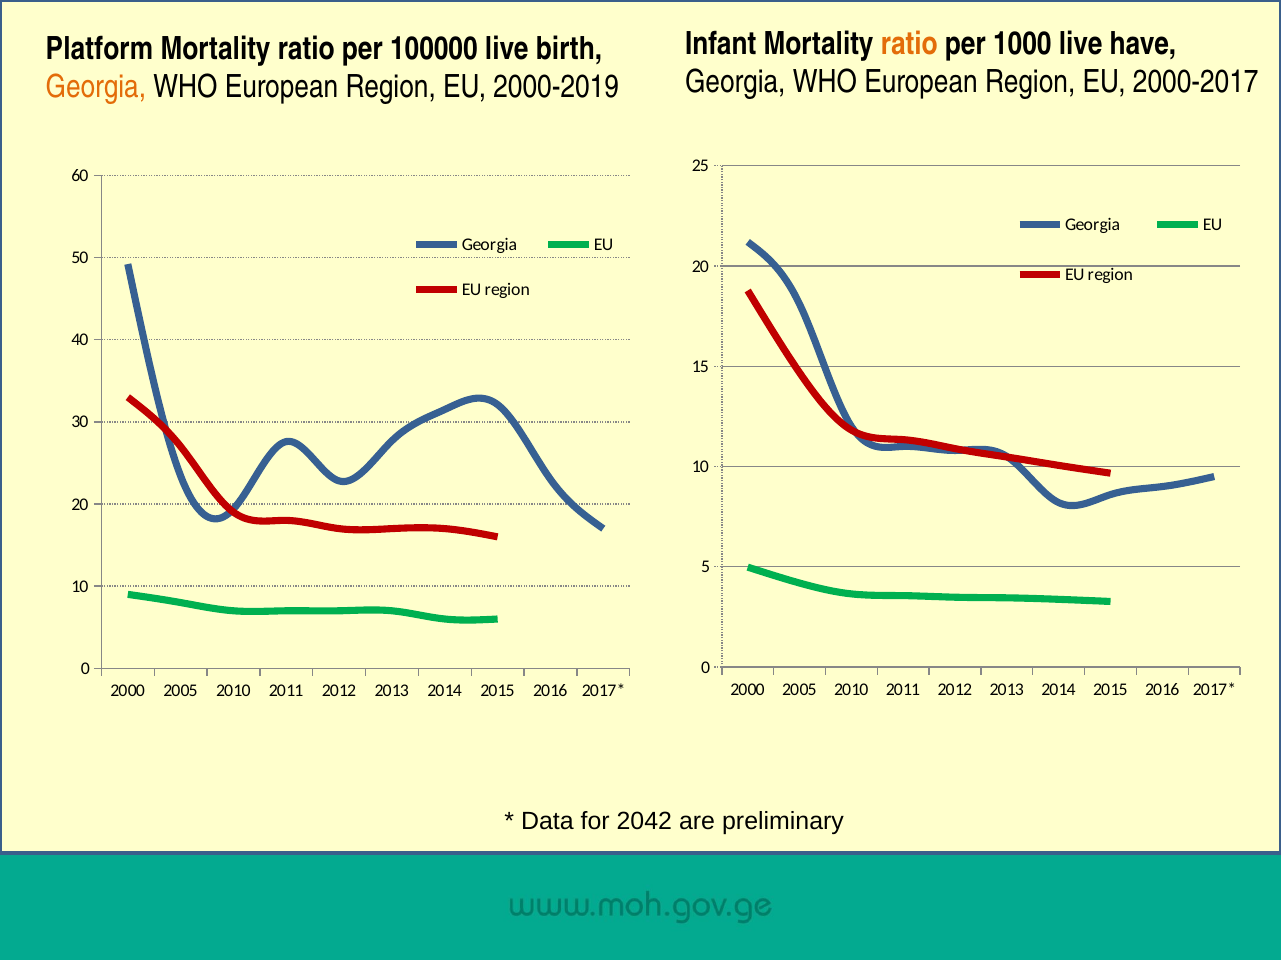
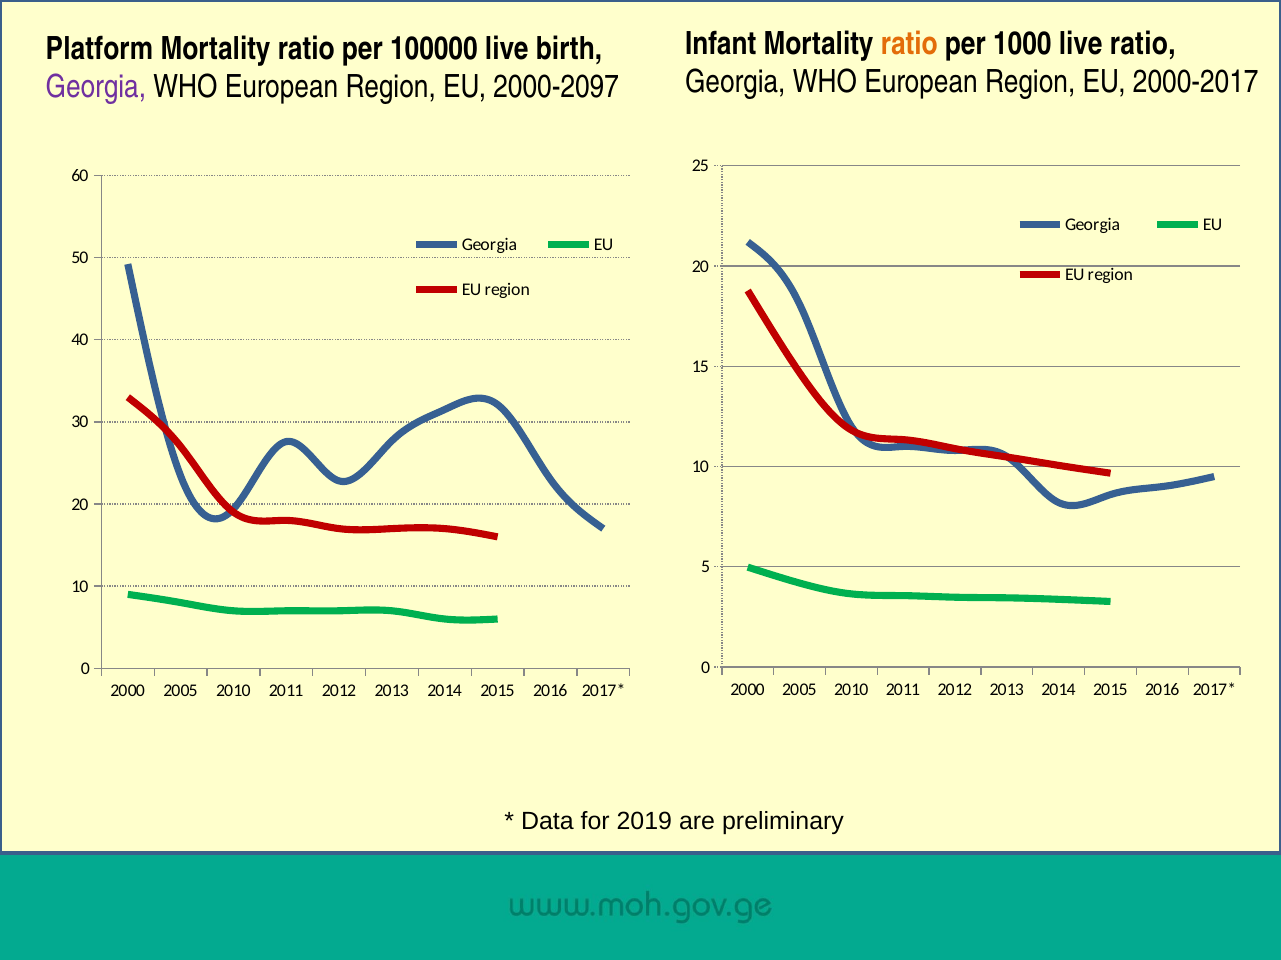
live have: have -> ratio (1143, 44)
Georgia colour: orange -> purple (96, 87)
2000-2019: 2000-2019 -> 2000-2097 (556, 87)
2042: 2042 -> 2019 (644, 822)
